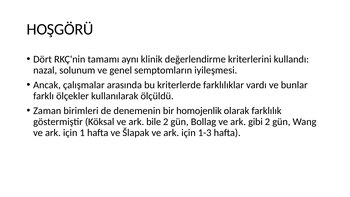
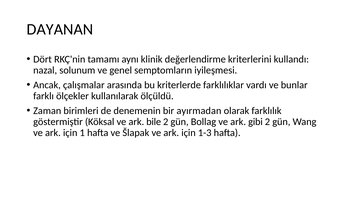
HOŞGÖRÜ: HOŞGÖRÜ -> DAYANAN (60, 29)
homojenlik: homojenlik -> ayırmadan (199, 111)
